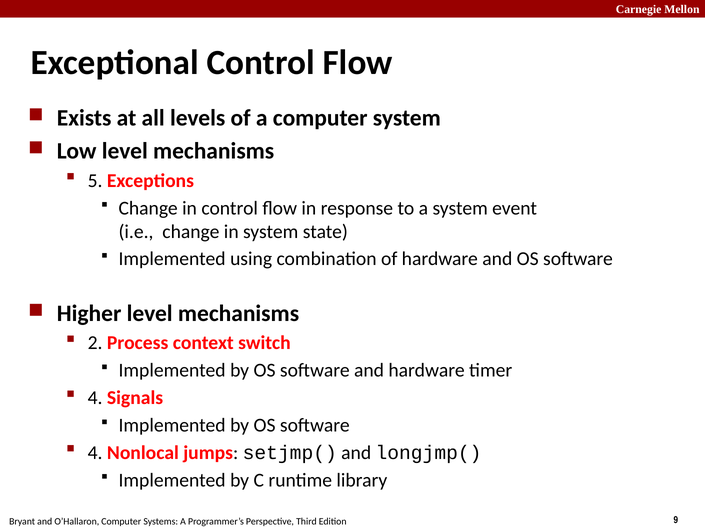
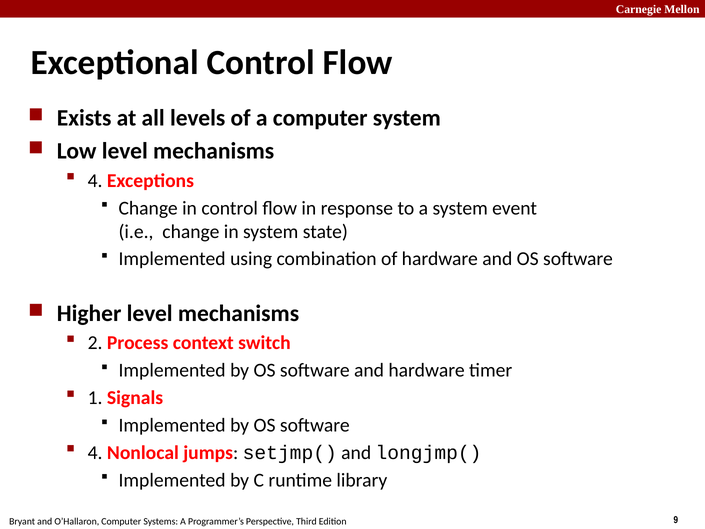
5: 5 -> 4 (95, 181)
4: 4 -> 1 (95, 398)
